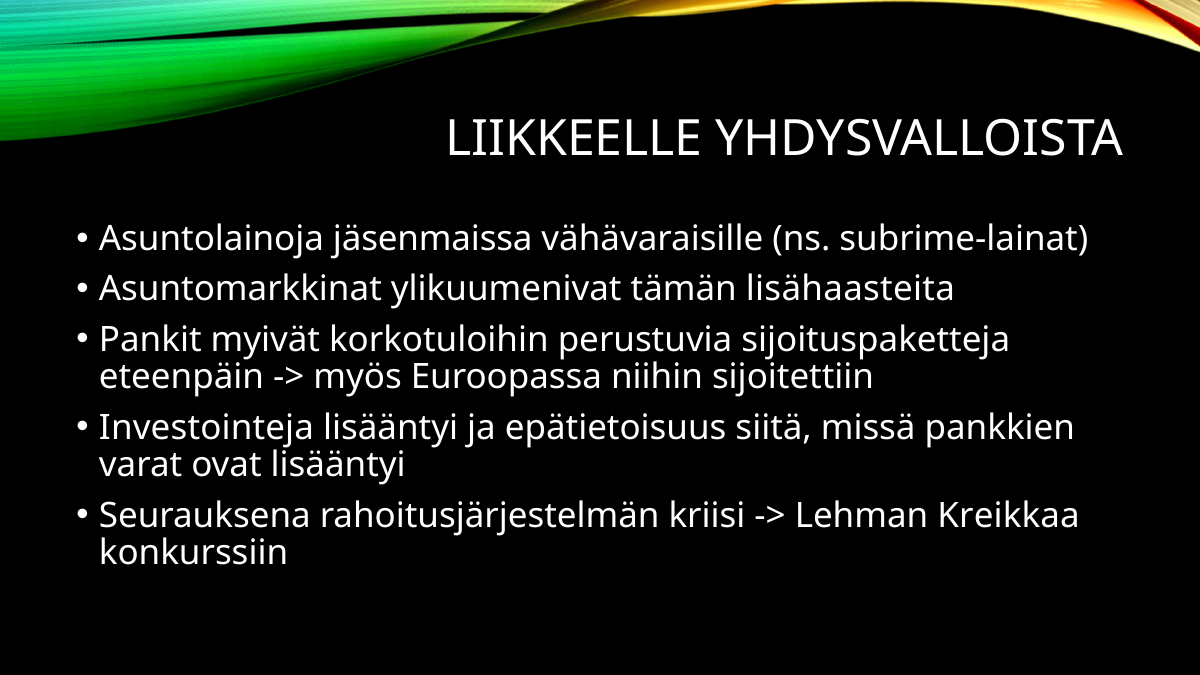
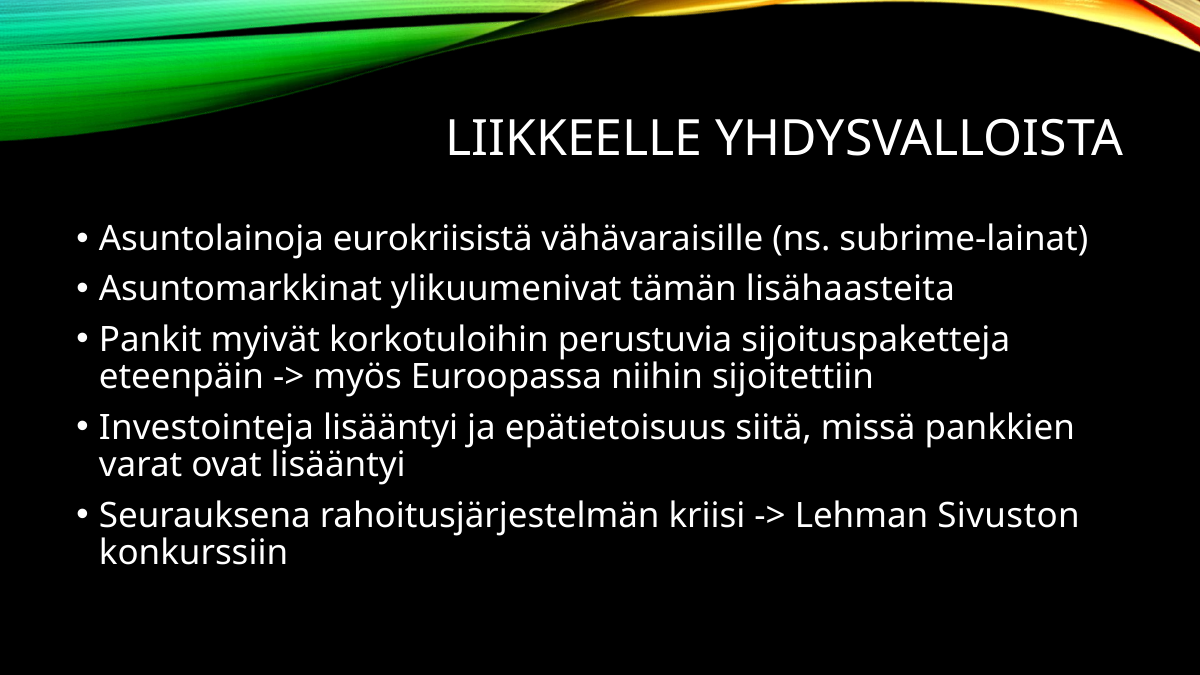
jäsenmaissa: jäsenmaissa -> eurokriisistä (433, 239)
Kreikkaa: Kreikkaa -> Sivuston (1009, 516)
